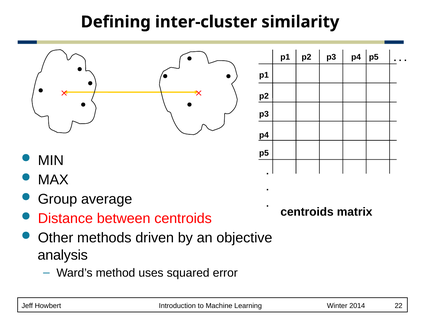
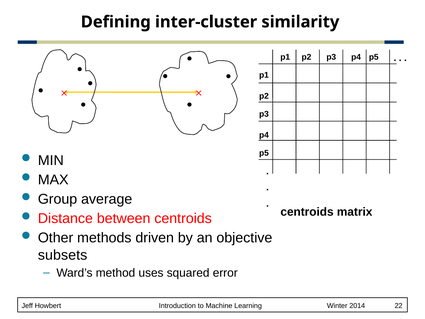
analysis: analysis -> subsets (63, 255)
